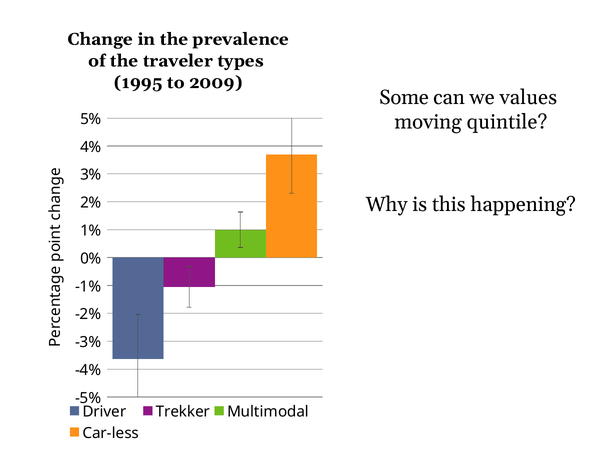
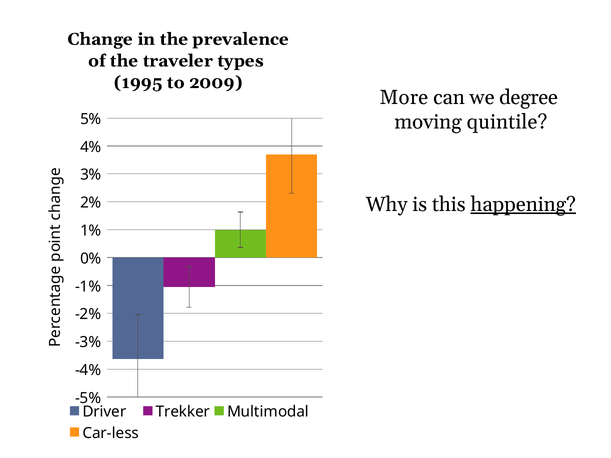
Some: Some -> More (404, 98)
values: values -> degree (529, 98)
happening underline: none -> present (523, 205)
